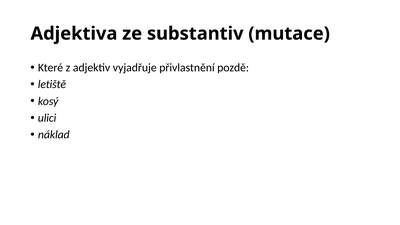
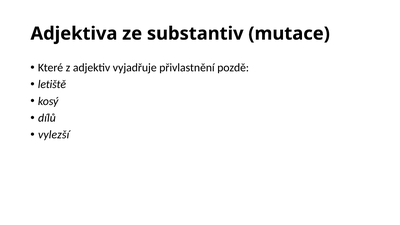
ulici: ulici -> dílů (47, 118)
náklad: náklad -> vylezší (54, 135)
